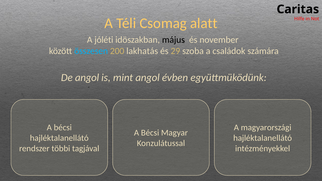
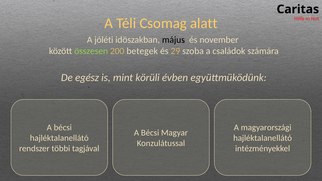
összesen colour: light blue -> light green (91, 51)
lakhatás: lakhatás -> betegek (142, 51)
De angol: angol -> egész (87, 78)
mint angol: angol -> körüli (148, 78)
